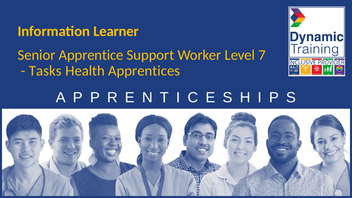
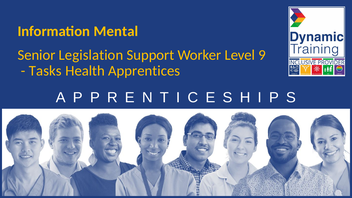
Learner: Learner -> Mental (116, 31)
Apprentice: Apprentice -> Legislation (91, 55)
7: 7 -> 9 (262, 55)
